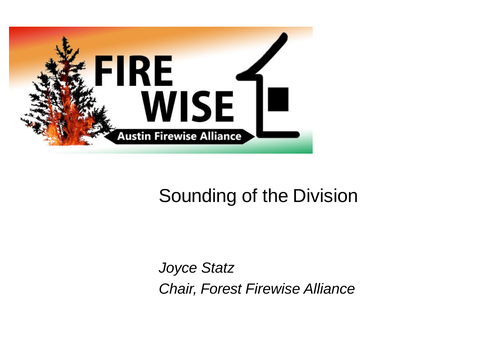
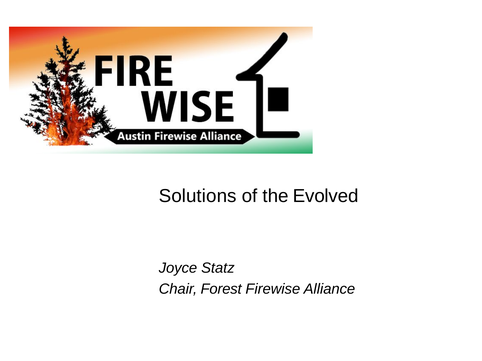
Sounding: Sounding -> Solutions (198, 196)
Division: Division -> Evolved (326, 196)
